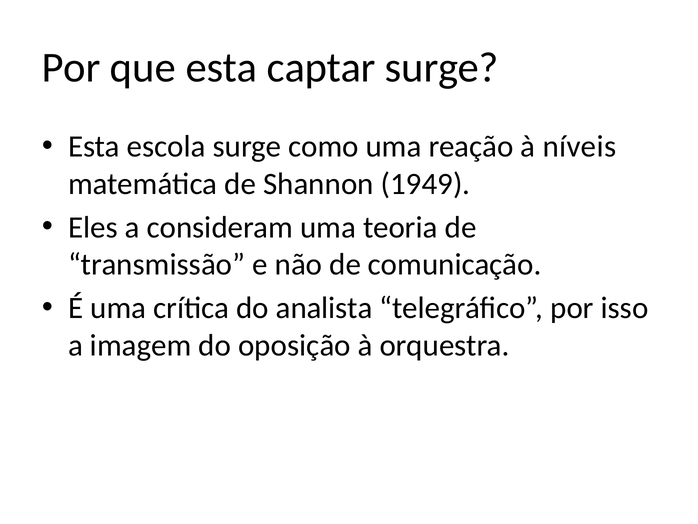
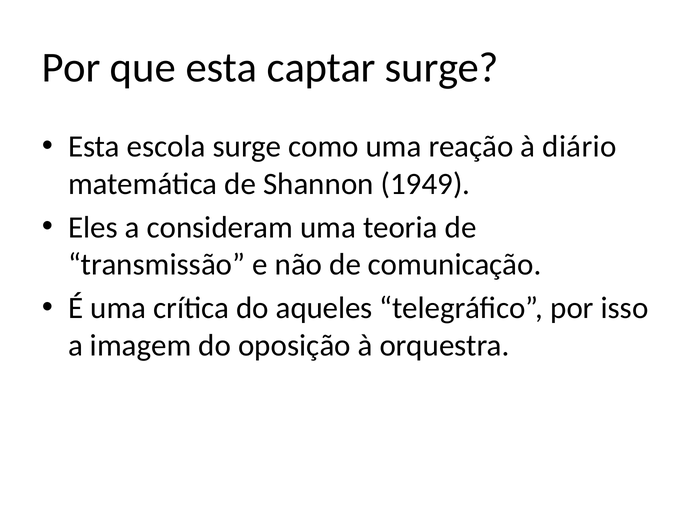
níveis: níveis -> diário (579, 146)
analista: analista -> aqueles (324, 308)
